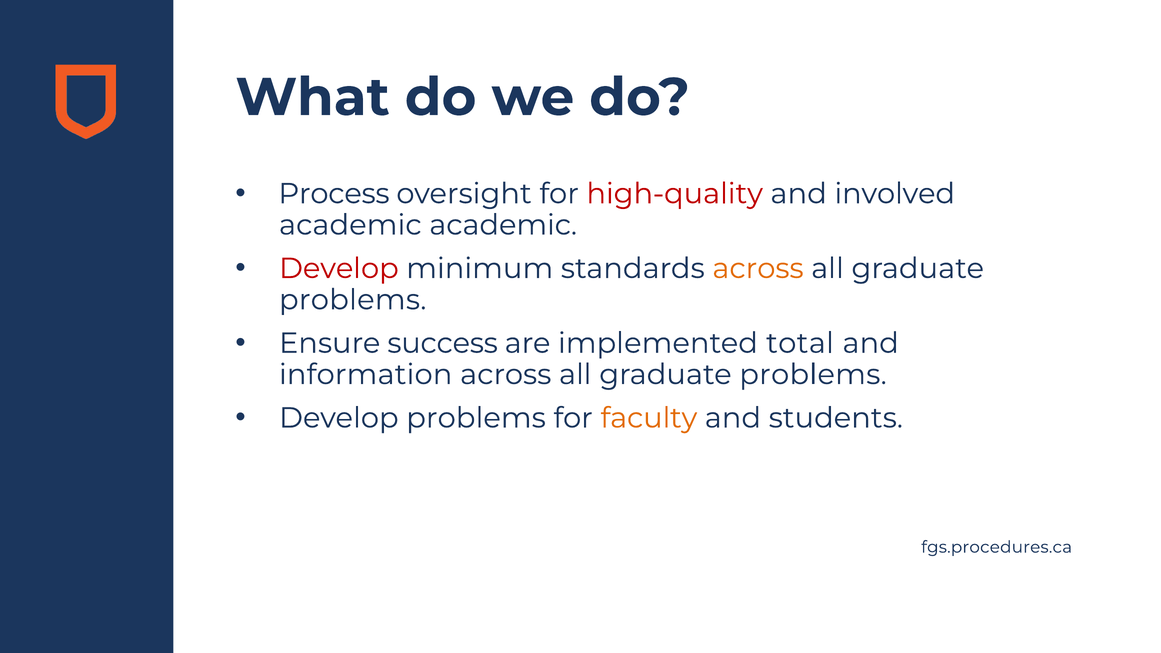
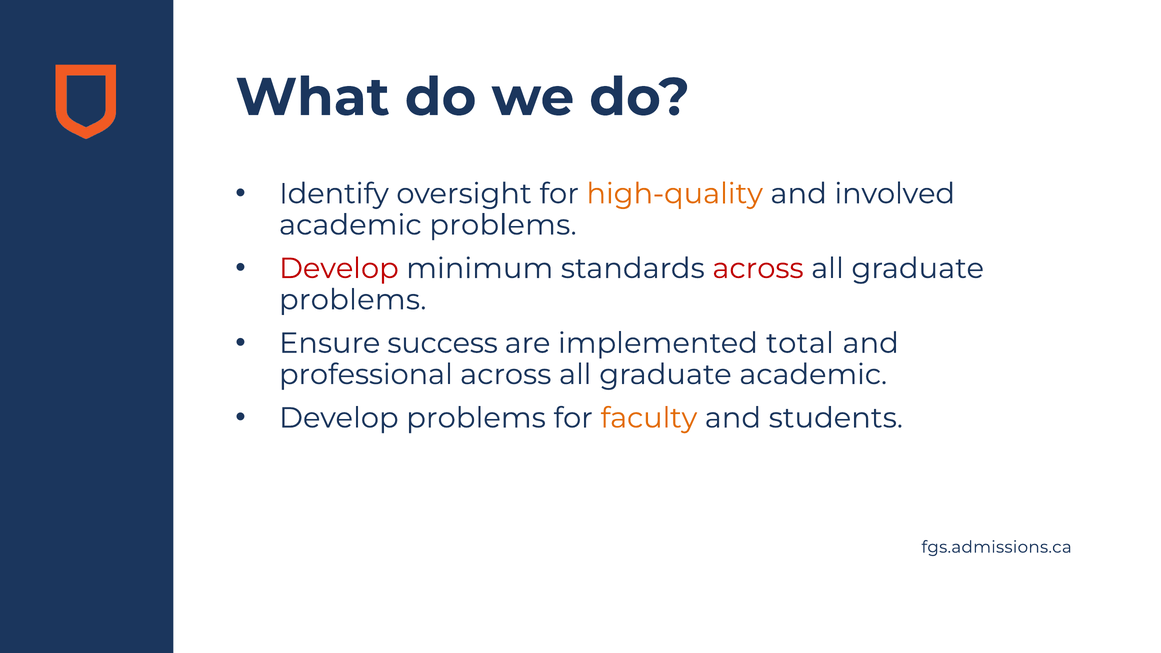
Process: Process -> Identify (334, 194)
high-quality colour: red -> orange (675, 194)
academic academic: academic -> problems (503, 225)
across colour: orange -> red (758, 268)
information: information -> professional (366, 375)
problems: problems -> academic (813, 375)
fgs.procedures.ca: fgs.procedures.ca -> fgs.admissions.ca (997, 547)
